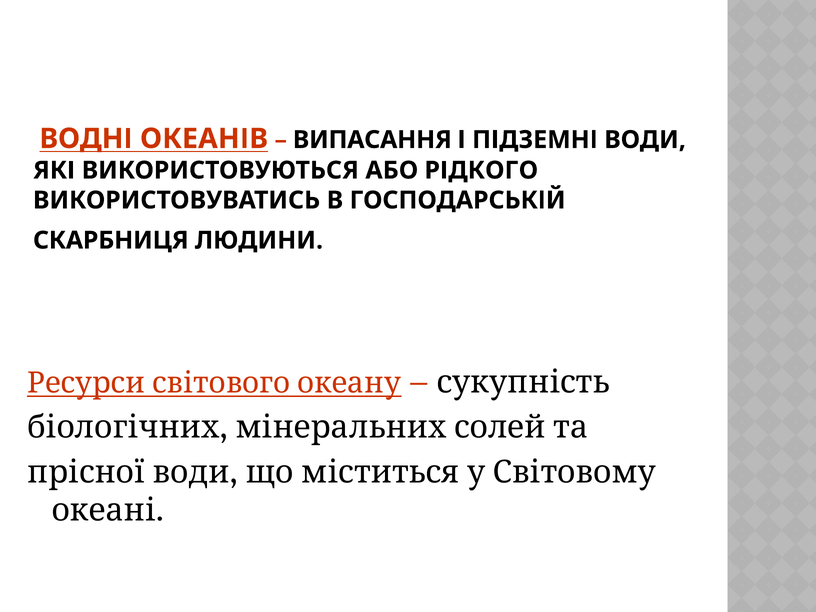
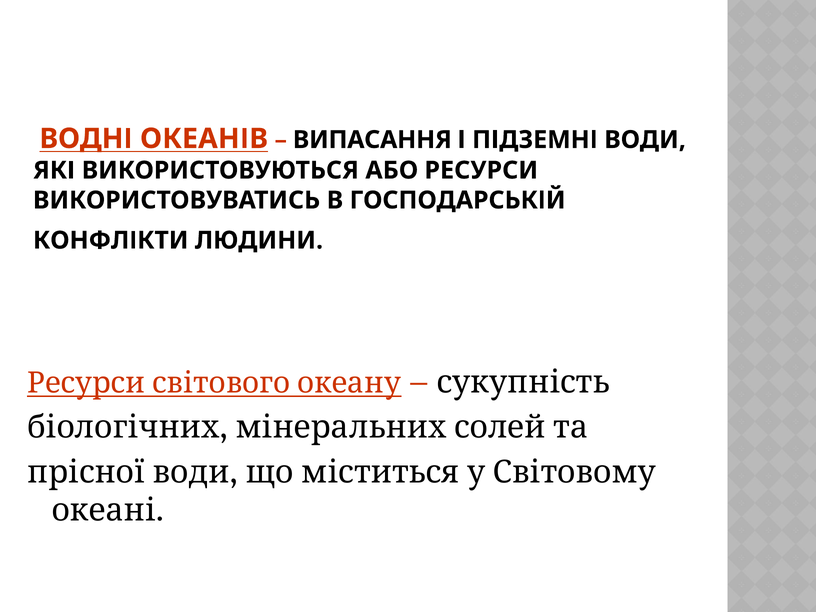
РІДКОГО: РІДКОГО -> РЕСУРСИ (481, 170)
СКАРБНИЦЯ: СКАРБНИЦЯ -> КОНФЛІКТИ (111, 240)
